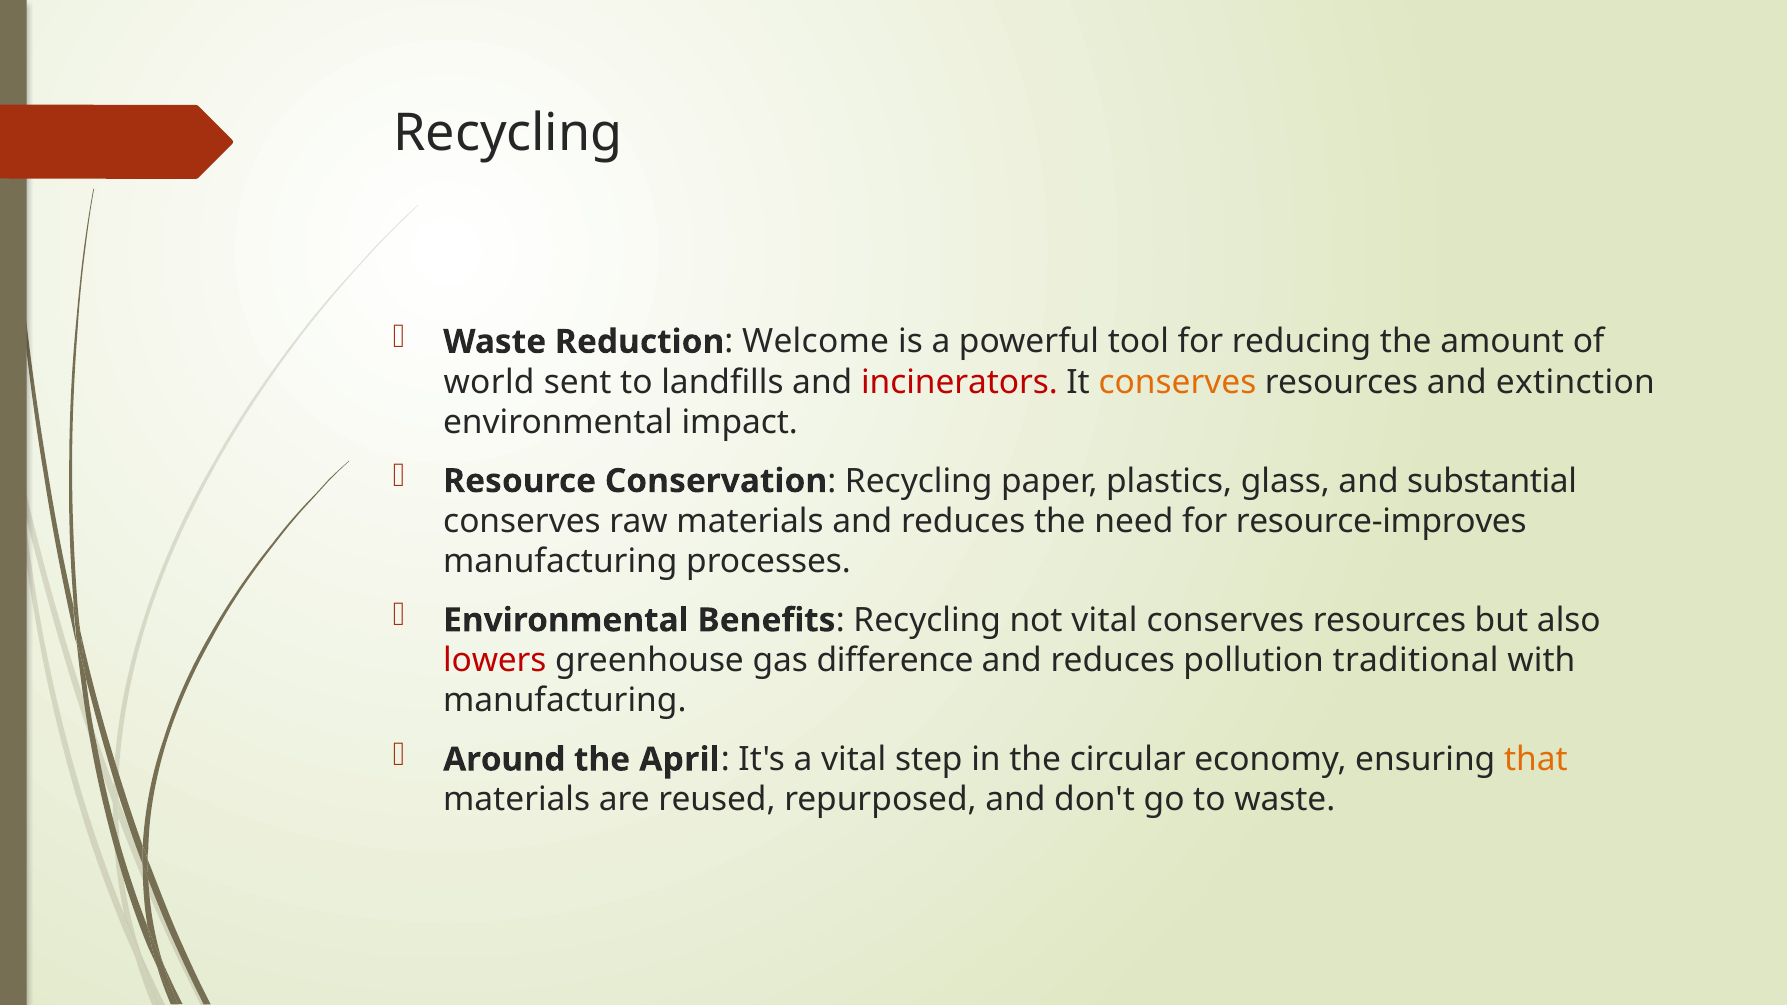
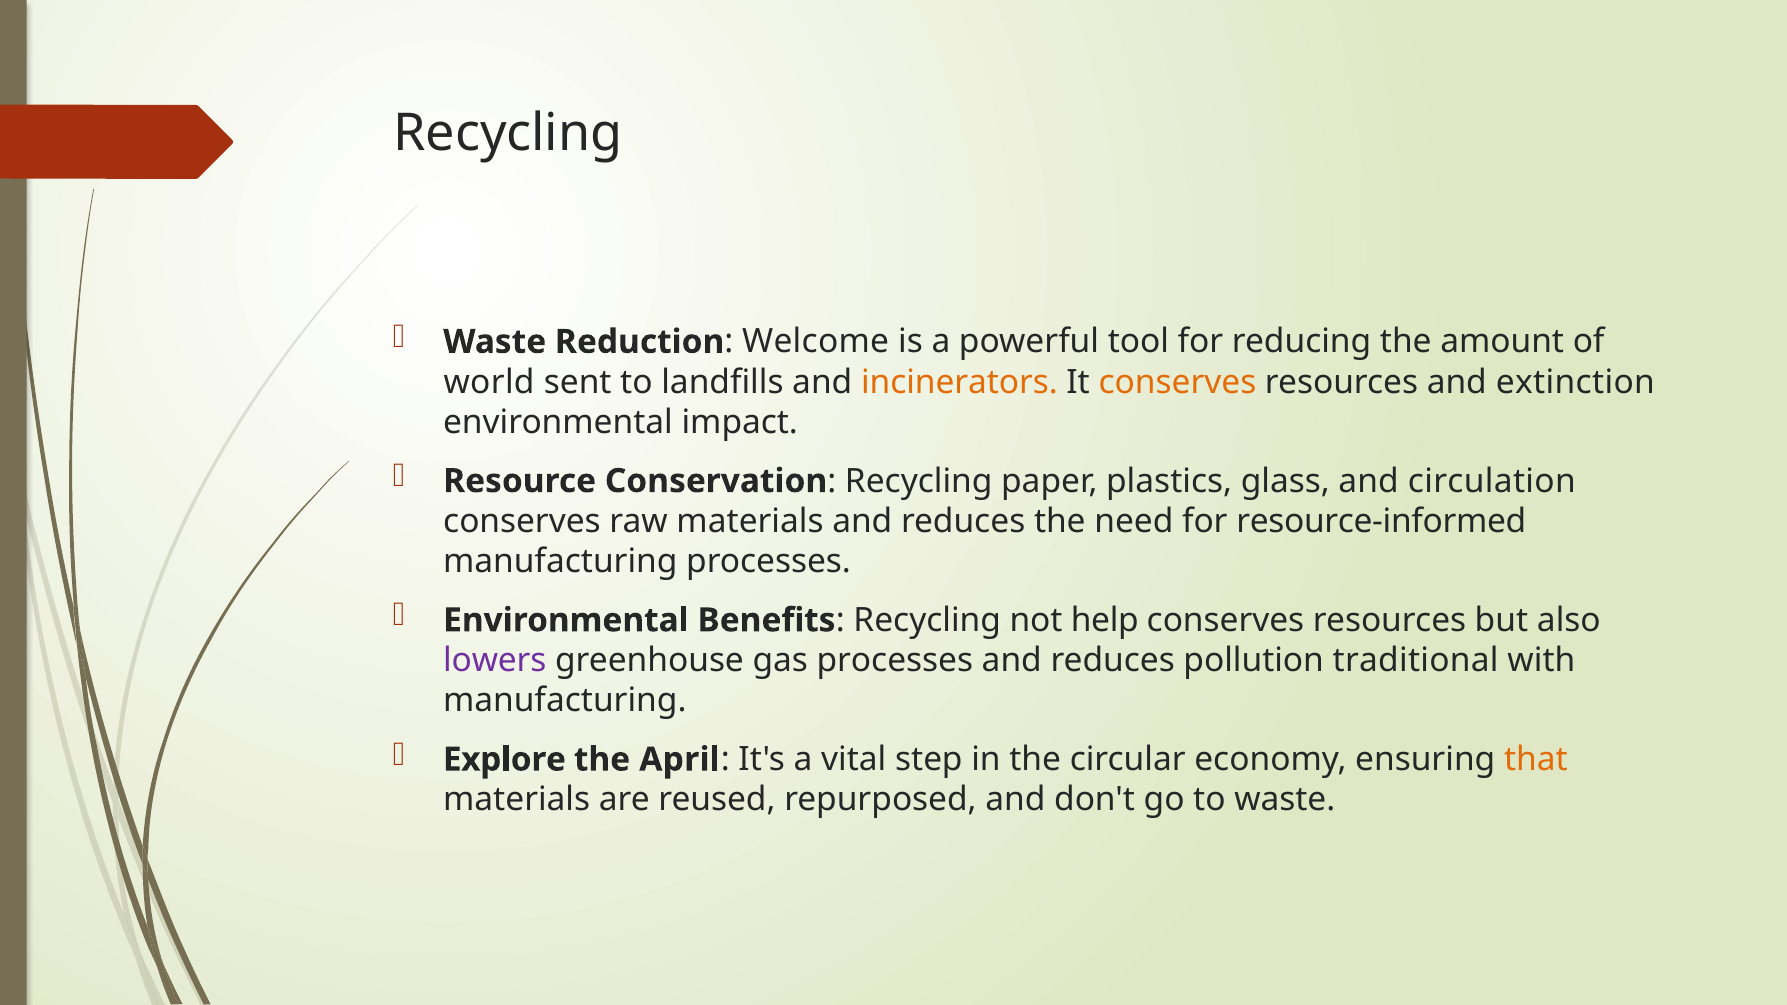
incinerators colour: red -> orange (959, 382)
substantial: substantial -> circulation (1492, 481)
resource-improves: resource-improves -> resource-informed (1381, 521)
not vital: vital -> help (1105, 620)
lowers colour: red -> purple (495, 661)
gas difference: difference -> processes (895, 661)
Around: Around -> Explore (504, 760)
